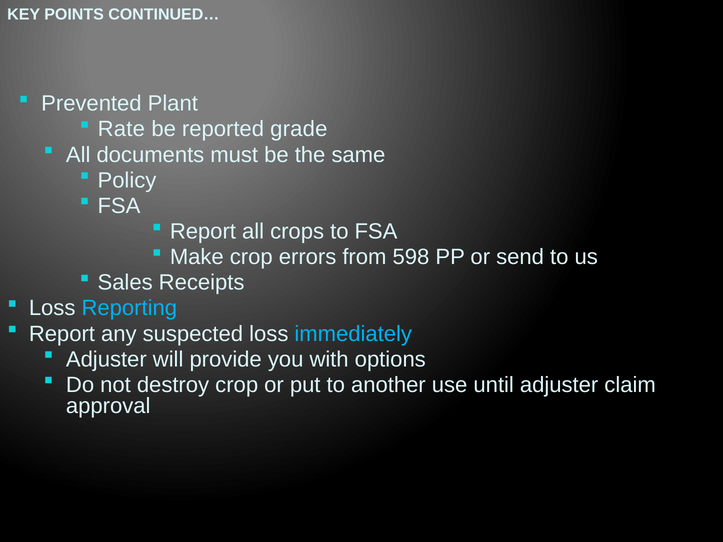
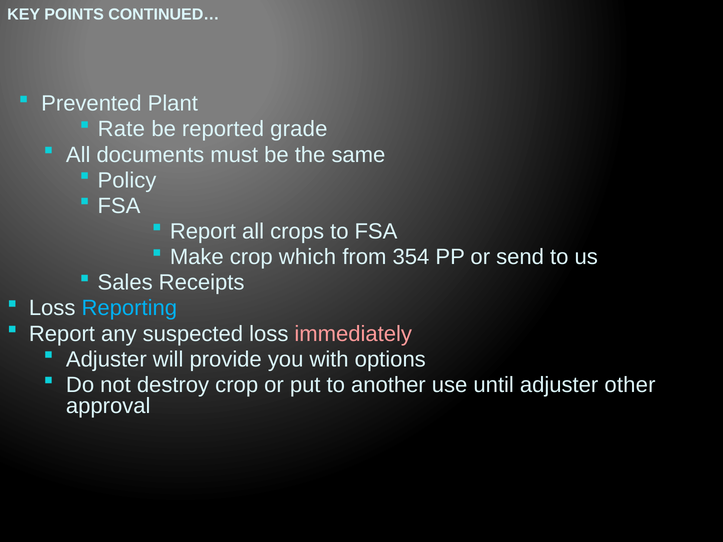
errors: errors -> which (307, 257)
598: 598 -> 354 (411, 257)
immediately colour: light blue -> pink (353, 334)
claim: claim -> other (630, 385)
